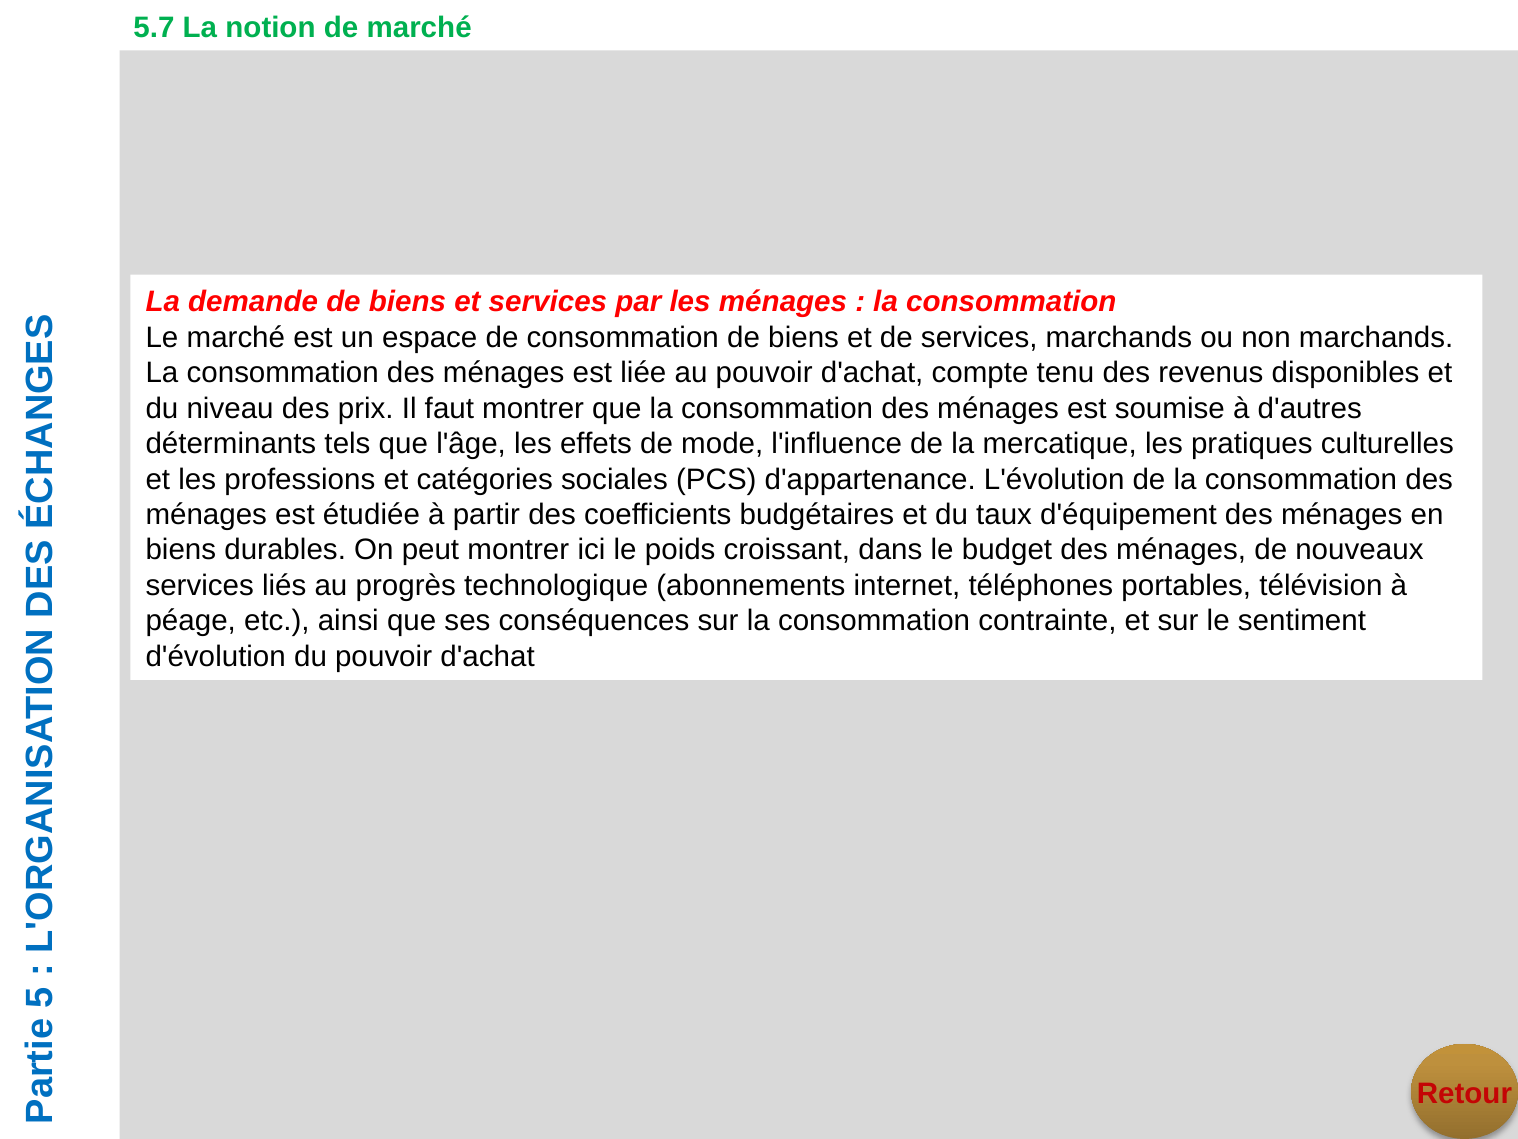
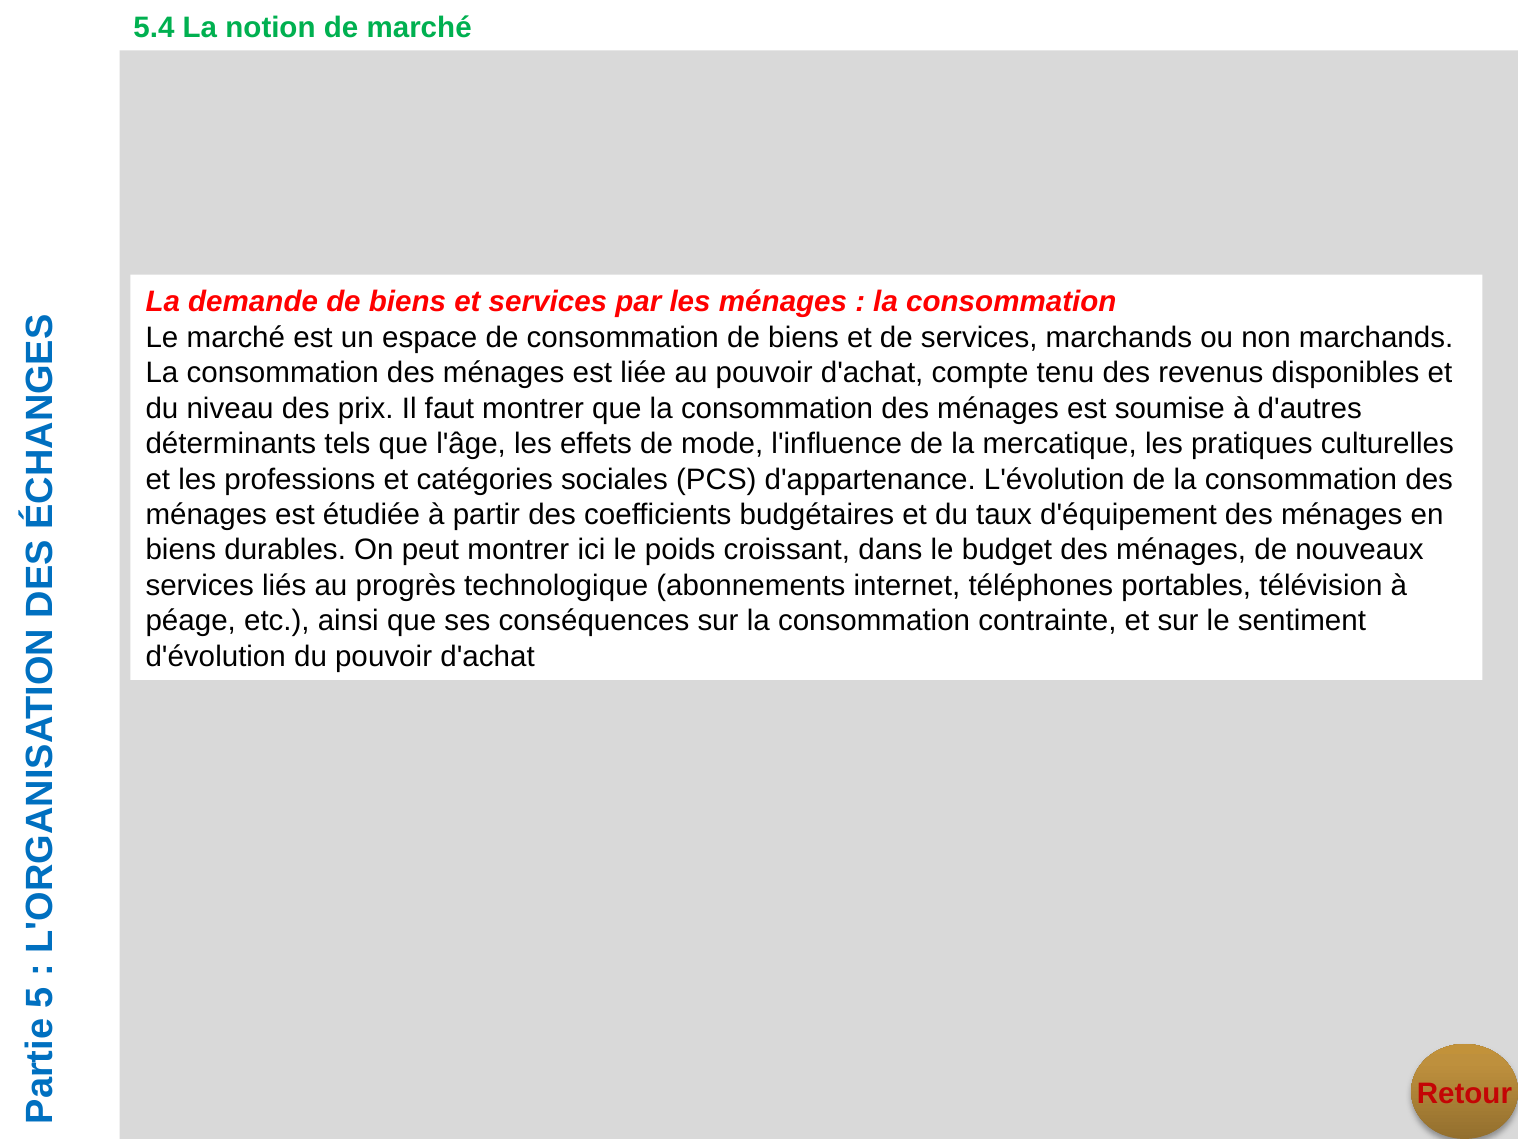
5.7: 5.7 -> 5.4 (154, 27)
